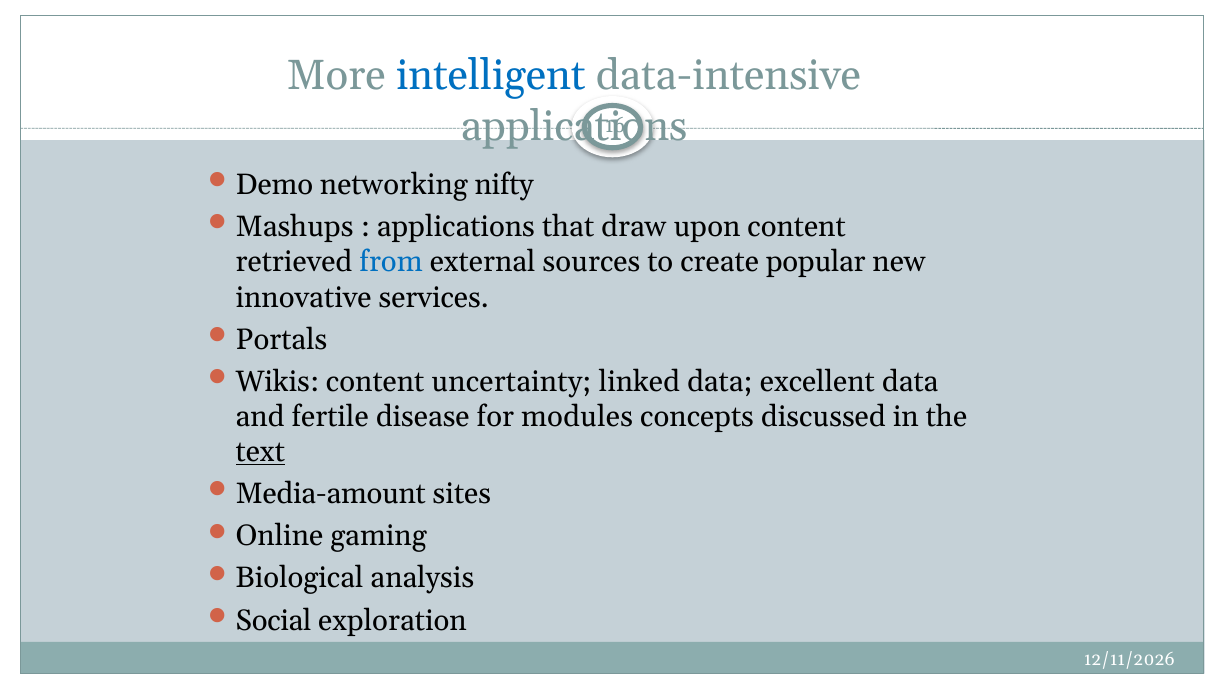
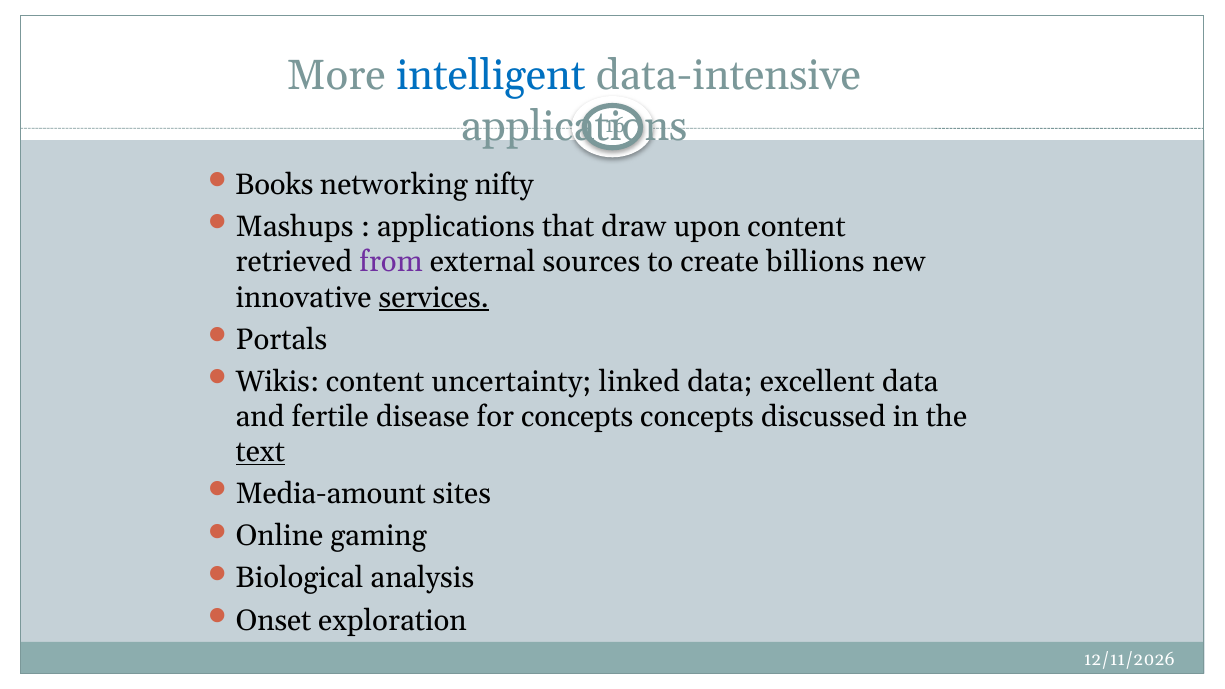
Demo: Demo -> Books (274, 185)
from colour: blue -> purple (391, 262)
popular: popular -> billions (816, 262)
services underline: none -> present (434, 297)
for modules: modules -> concepts (577, 417)
Social: Social -> Onset (273, 620)
